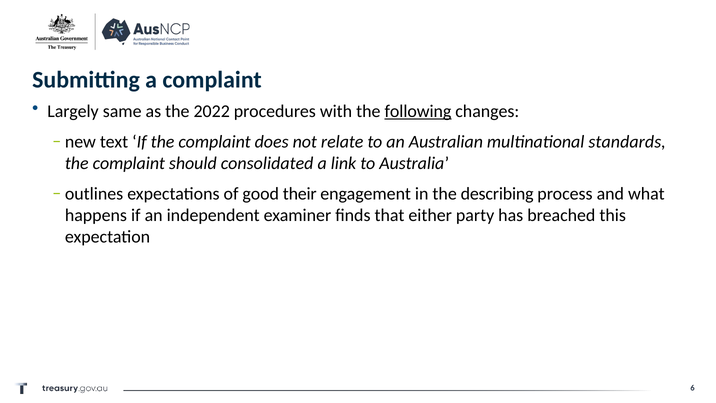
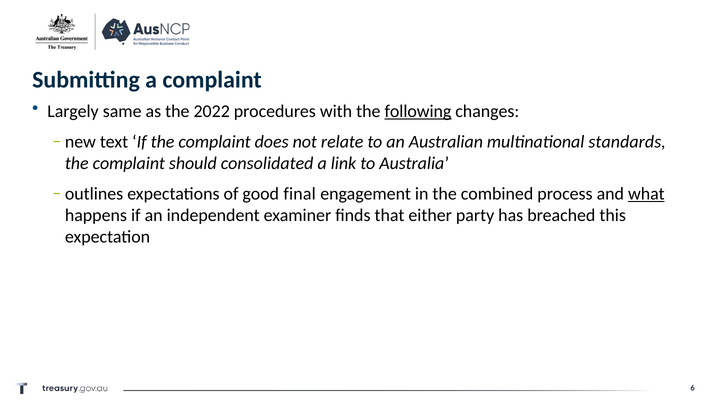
their: their -> final (300, 194)
describing: describing -> combined (497, 194)
what underline: none -> present (646, 194)
